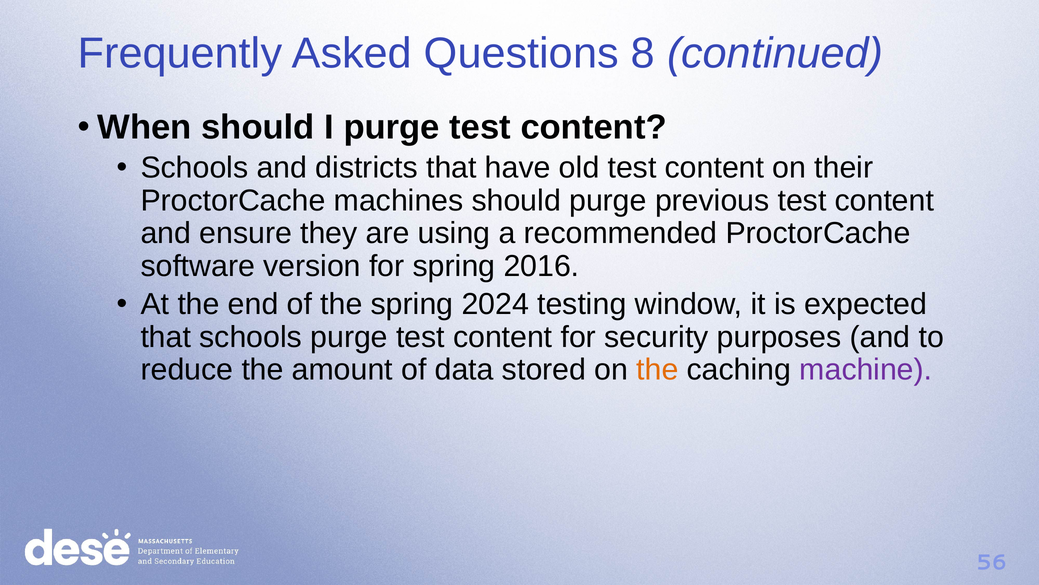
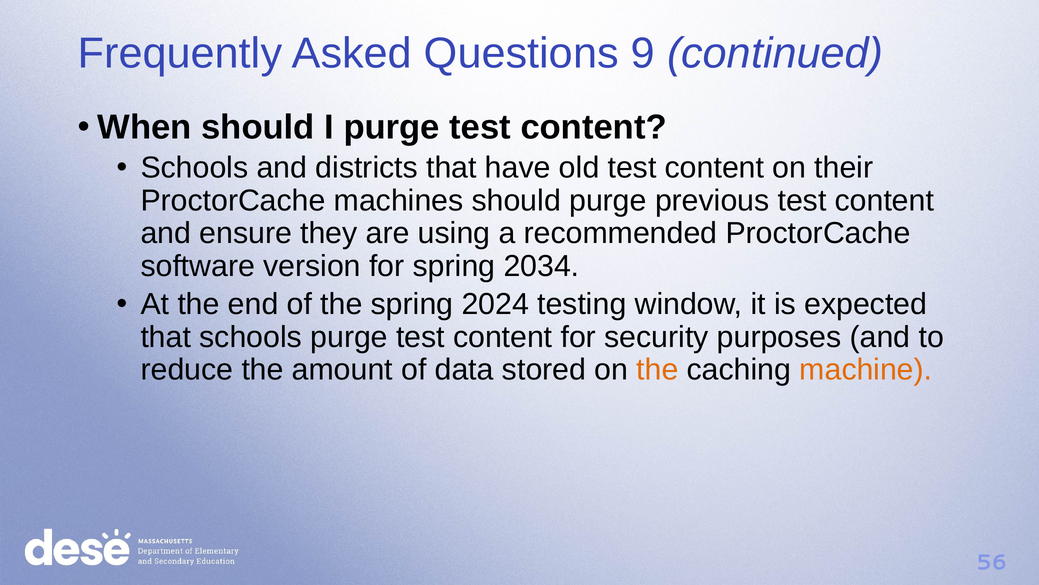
8: 8 -> 9 (643, 53)
2016: 2016 -> 2034 (541, 266)
machine colour: purple -> orange (866, 370)
